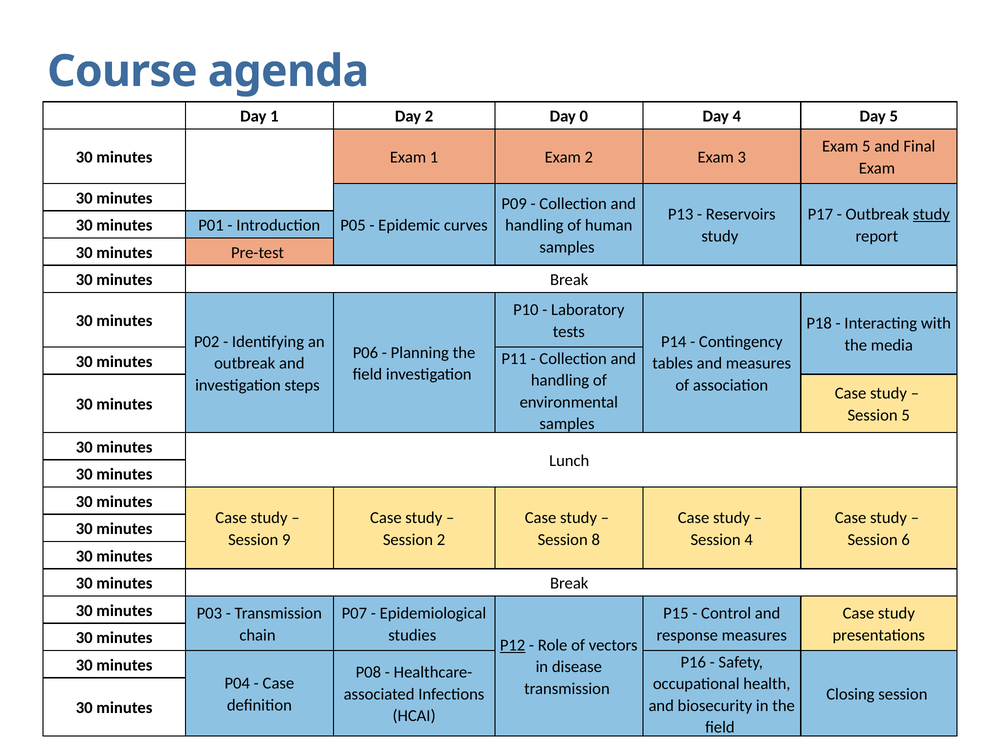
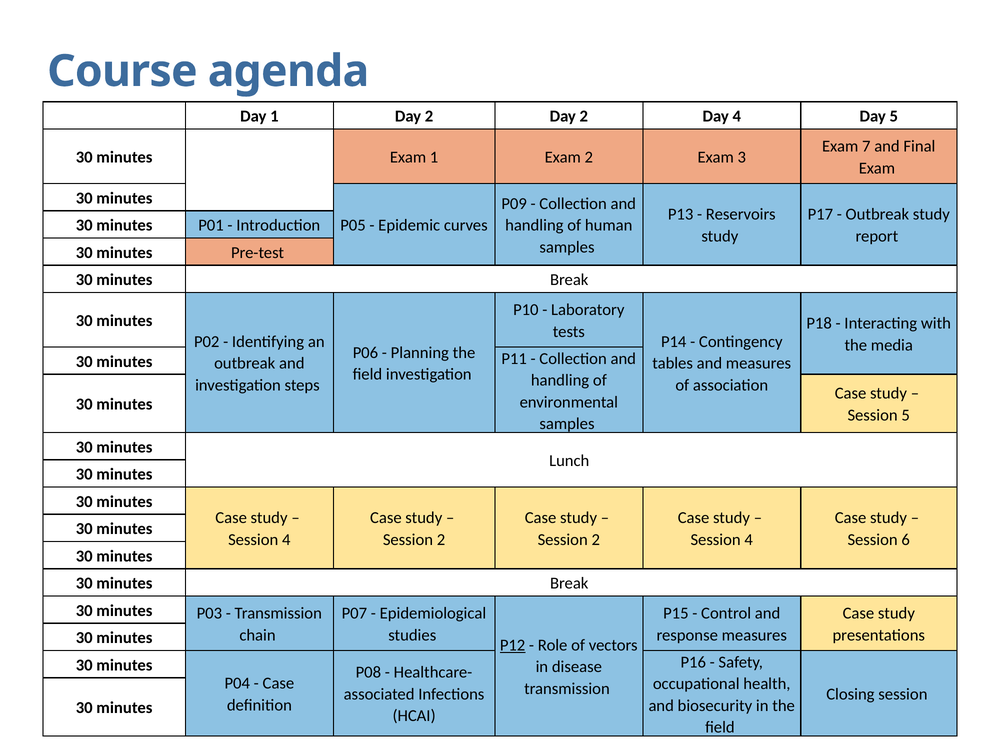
2 Day 0: 0 -> 2 (584, 116)
Exam 5: 5 -> 7 (866, 146)
study underline: present -> none (931, 214)
9: 9 -> 4 (286, 540)
8: 8 -> 2 (596, 540)
